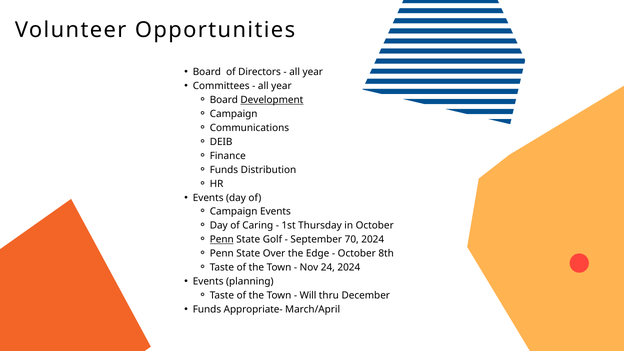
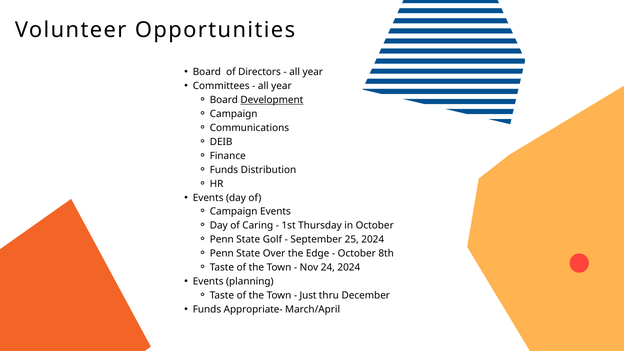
Penn underline: present -> none (222, 240)
70: 70 -> 25 (352, 240)
Will: Will -> Just (308, 295)
